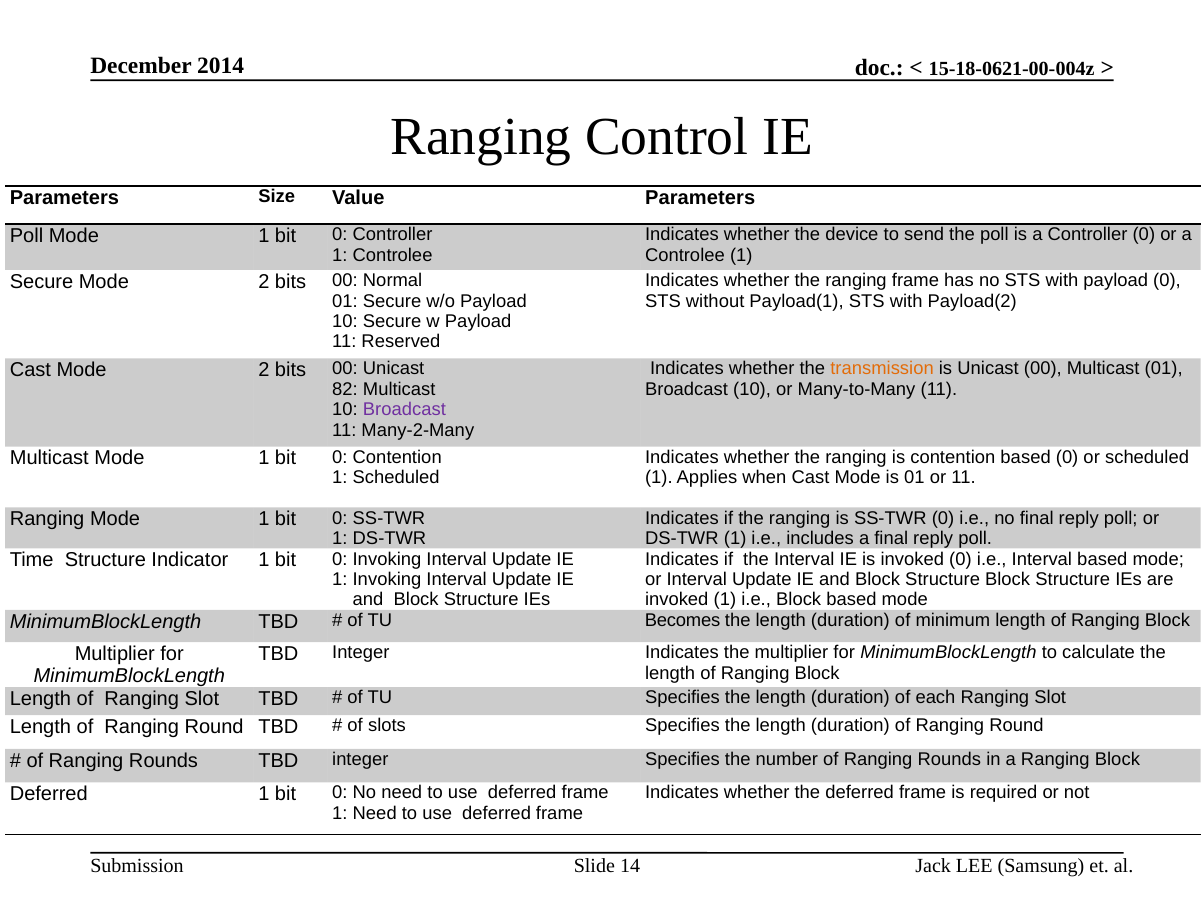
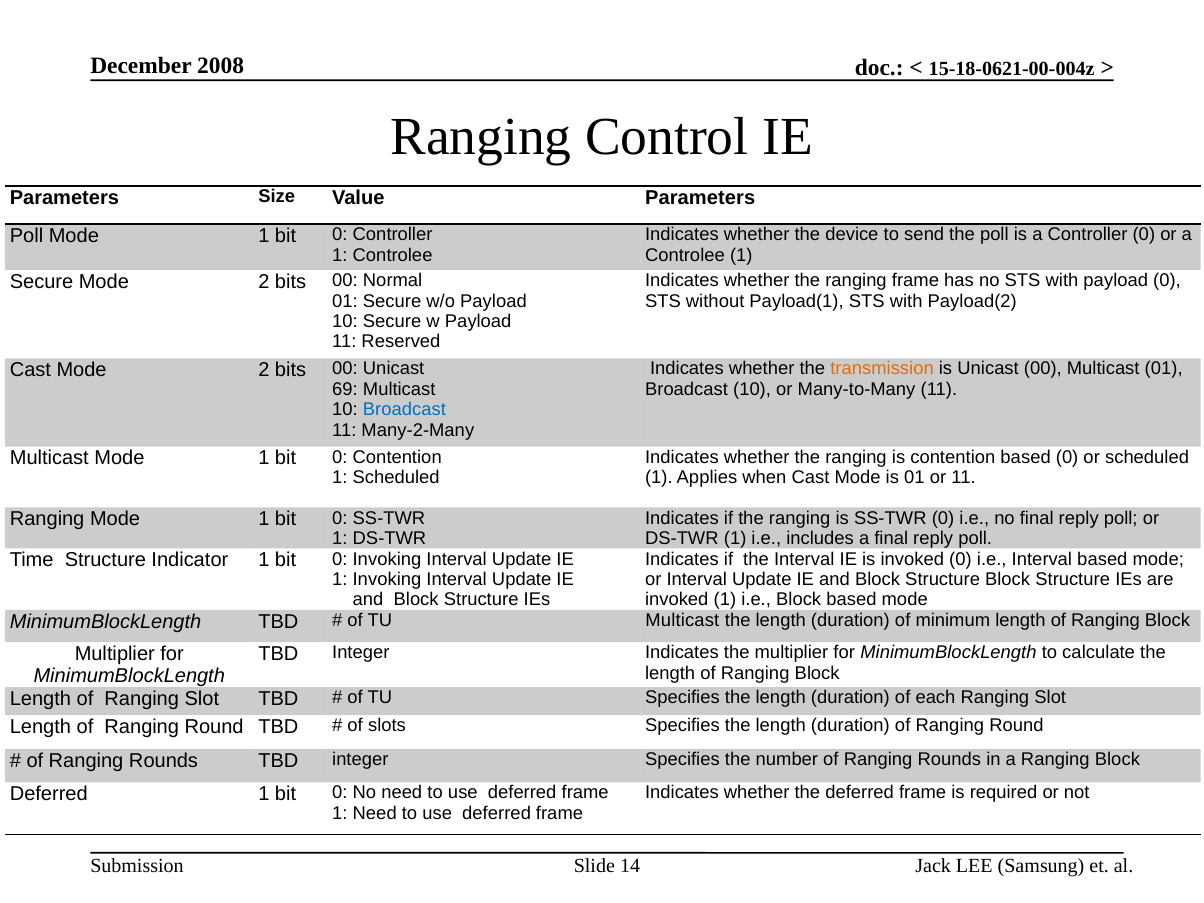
2014: 2014 -> 2008 (221, 66)
82: 82 -> 69 (345, 389)
Broadcast colour: purple -> blue (404, 410)
TU Becomes: Becomes -> Multicast (682, 620)
